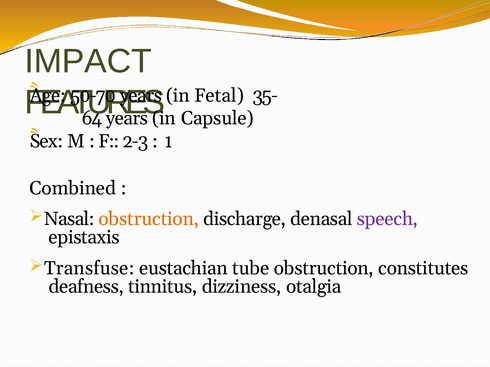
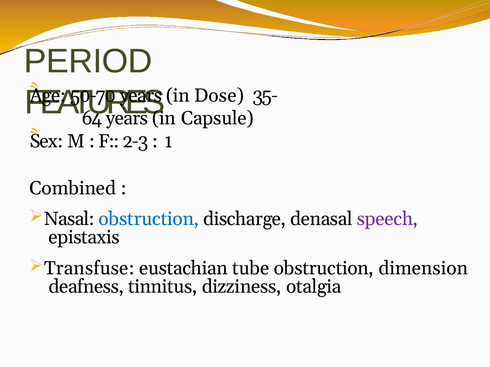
IMPACT: IMPACT -> PERIOD (88, 61)
Fetal: Fetal -> Dose (219, 96)
obstruction colour: orange -> blue (149, 219)
constitutes: constitutes -> dimension (423, 269)
